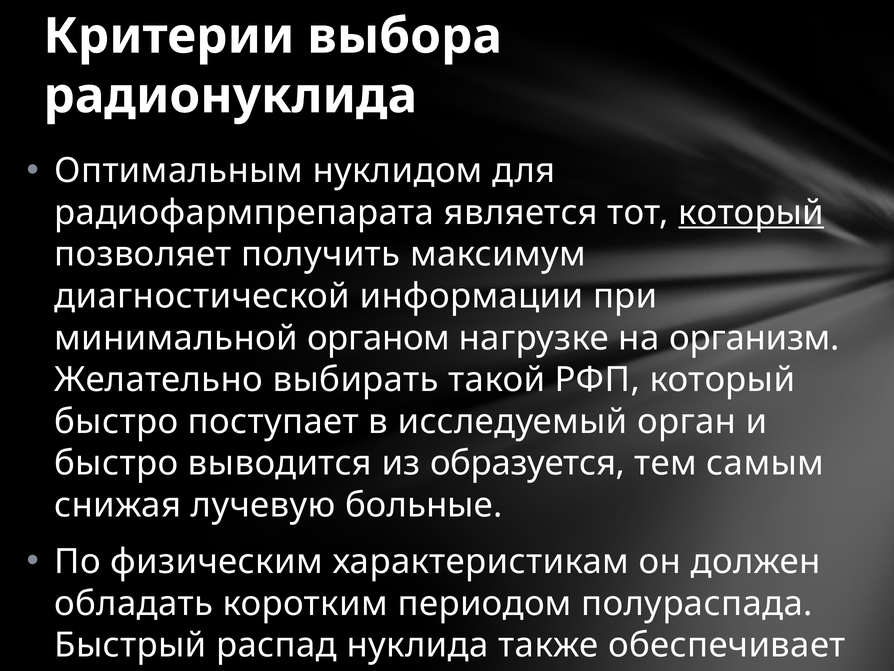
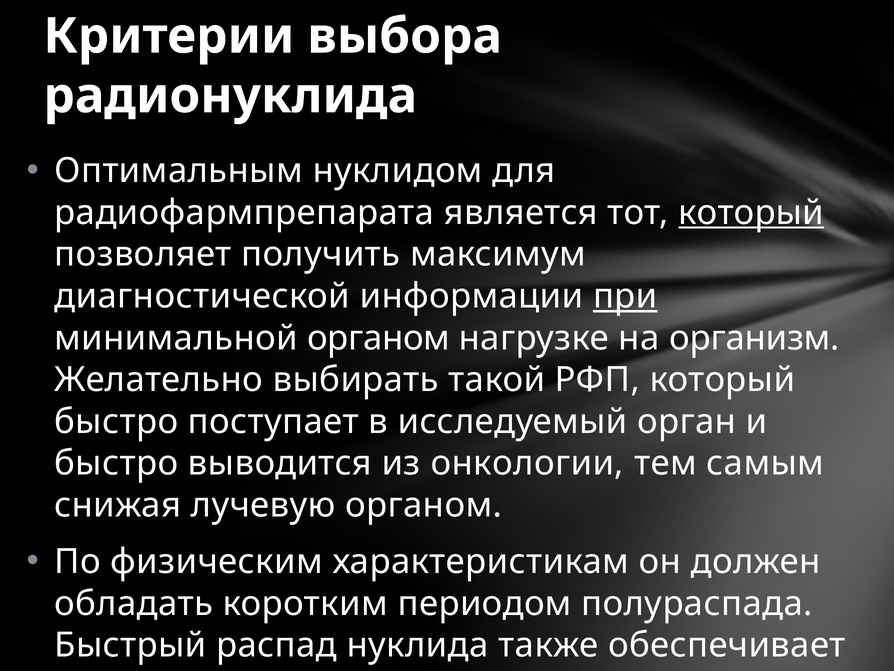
при underline: none -> present (625, 296)
образуется: образуется -> онкологии (527, 463)
лучевую больные: больные -> органом (424, 505)
